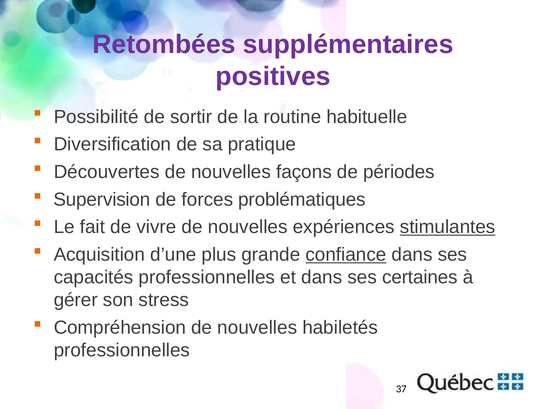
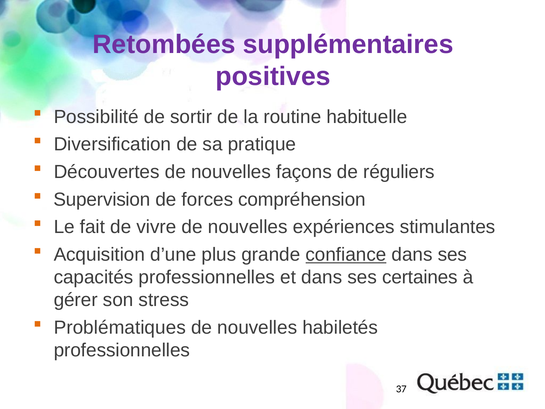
périodes: périodes -> réguliers (399, 172)
problématiques: problématiques -> compréhension (302, 199)
stimulantes underline: present -> none (448, 227)
Compréhension: Compréhension -> Problématiques (120, 327)
